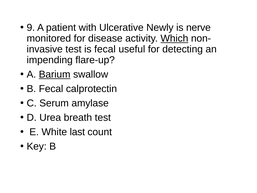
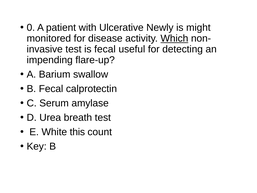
9: 9 -> 0 (31, 28)
nerve: nerve -> might (198, 28)
Barium underline: present -> none (55, 74)
last: last -> this (77, 132)
